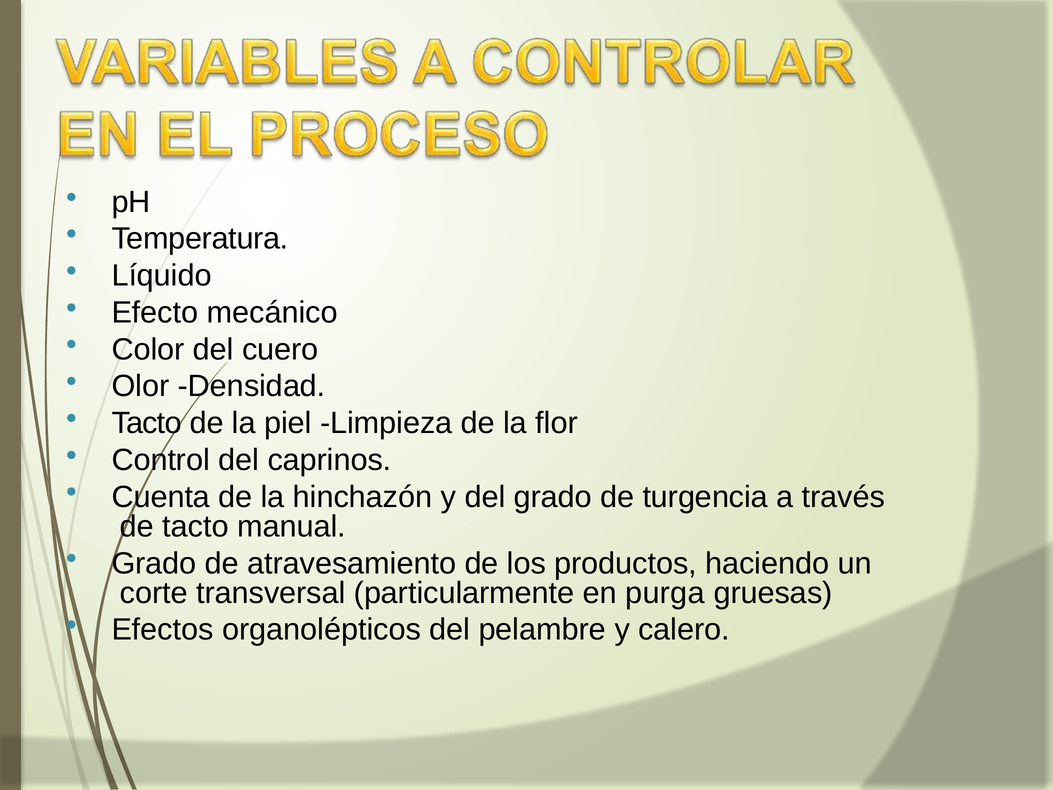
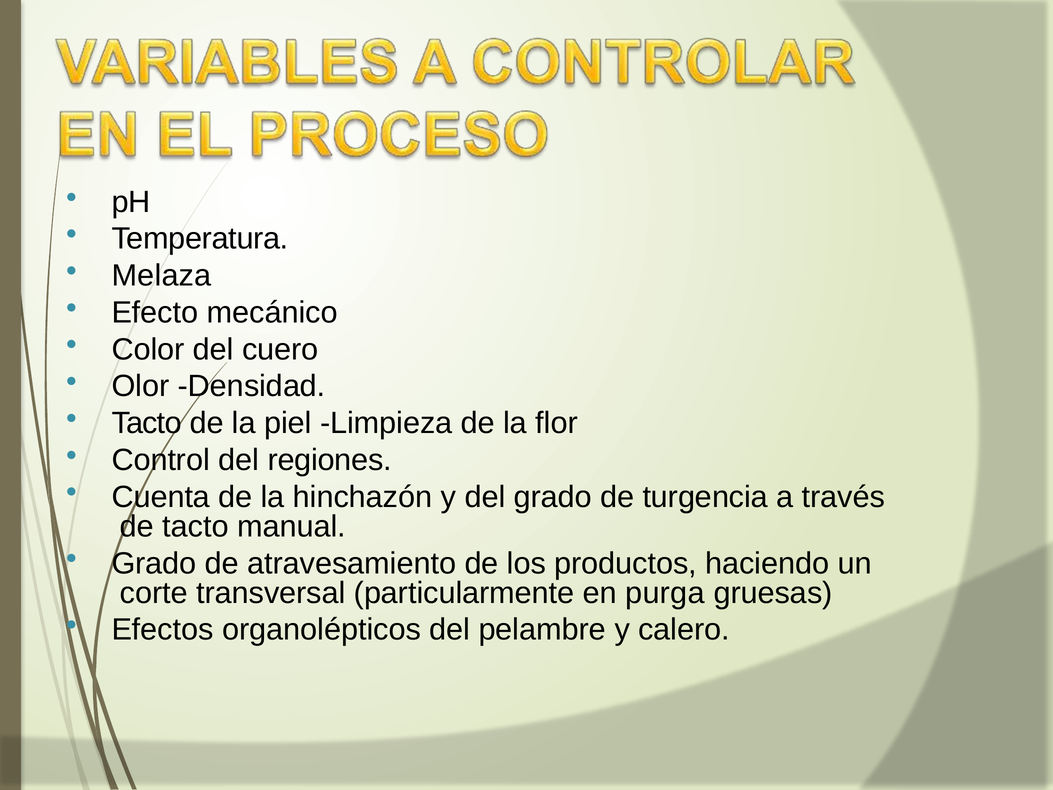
Líquido: Líquido -> Melaza (161, 276)
caprinos: caprinos -> regiones (330, 460)
